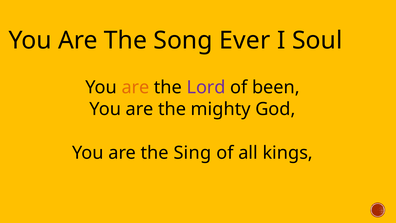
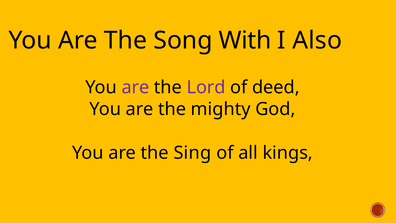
Ever: Ever -> With (245, 40)
Soul: Soul -> Also (317, 40)
are colour: orange -> purple (135, 87)
been: been -> deed (276, 87)
